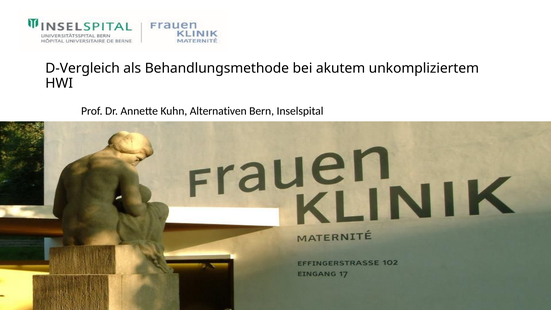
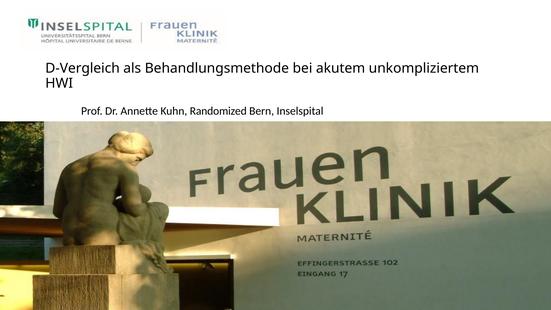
Alternativen: Alternativen -> Randomized (218, 111)
